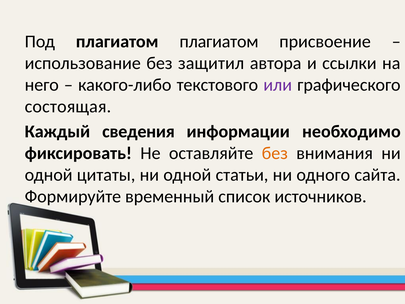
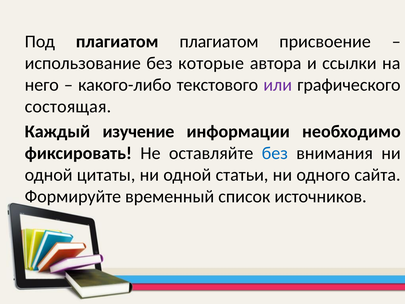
защитил: защитил -> которые (211, 63)
сведения: сведения -> изучение (138, 132)
без colour: orange -> blue (275, 153)
